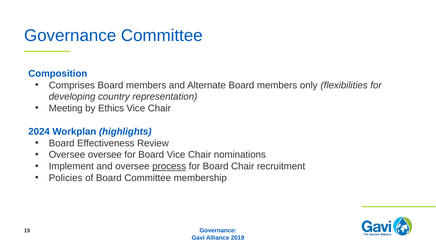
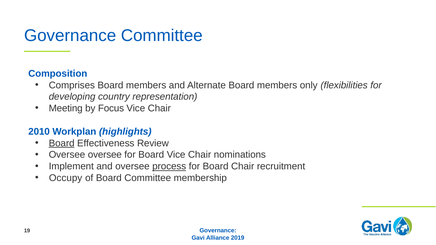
Ethics: Ethics -> Focus (111, 108)
2024: 2024 -> 2010 (39, 132)
Board underline: none -> present (62, 143)
Policies: Policies -> Occupy (66, 178)
